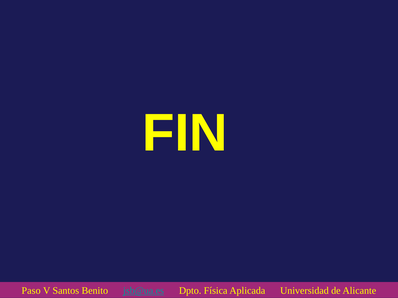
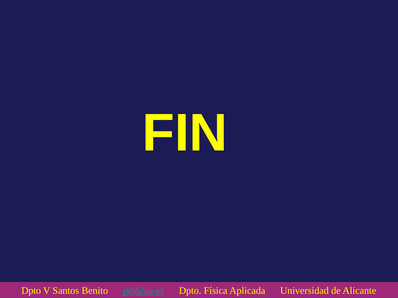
Paso: Paso -> Dpto (31, 291)
